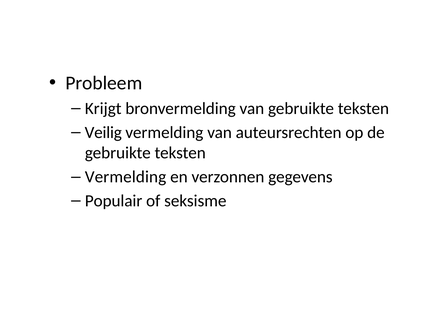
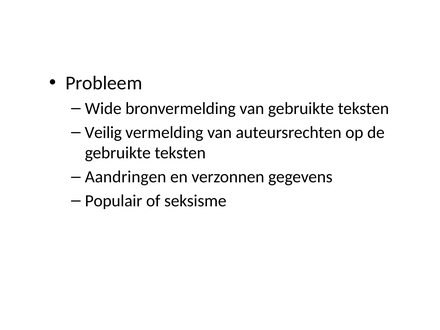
Krijgt: Krijgt -> Wide (103, 108)
Vermelding: Vermelding -> Aandringen (126, 177)
